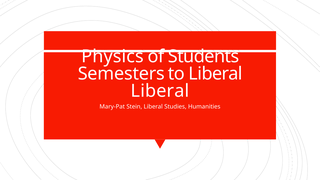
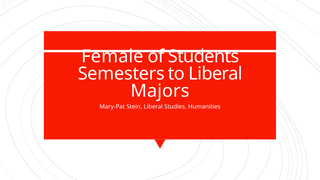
Physics: Physics -> Female (113, 56)
Liberal: Liberal -> Majors (160, 91)
